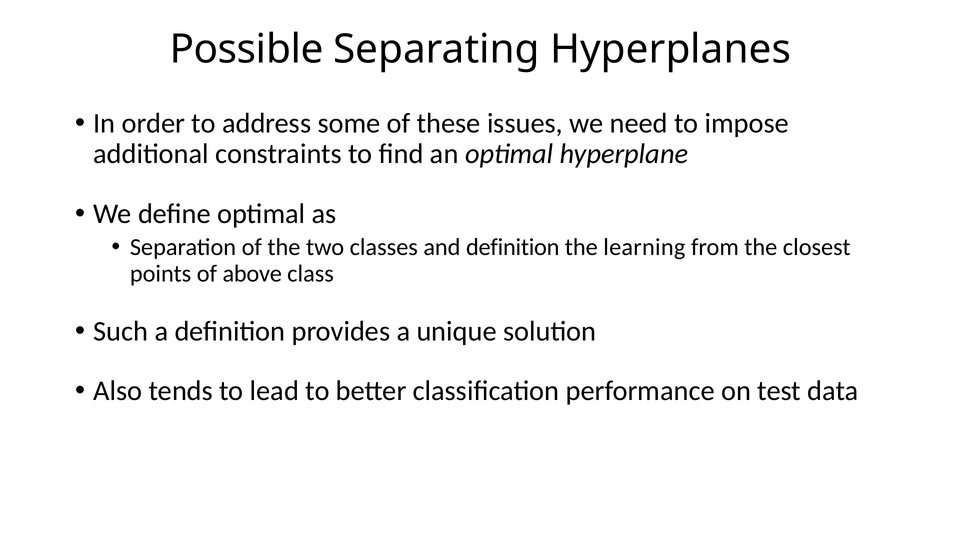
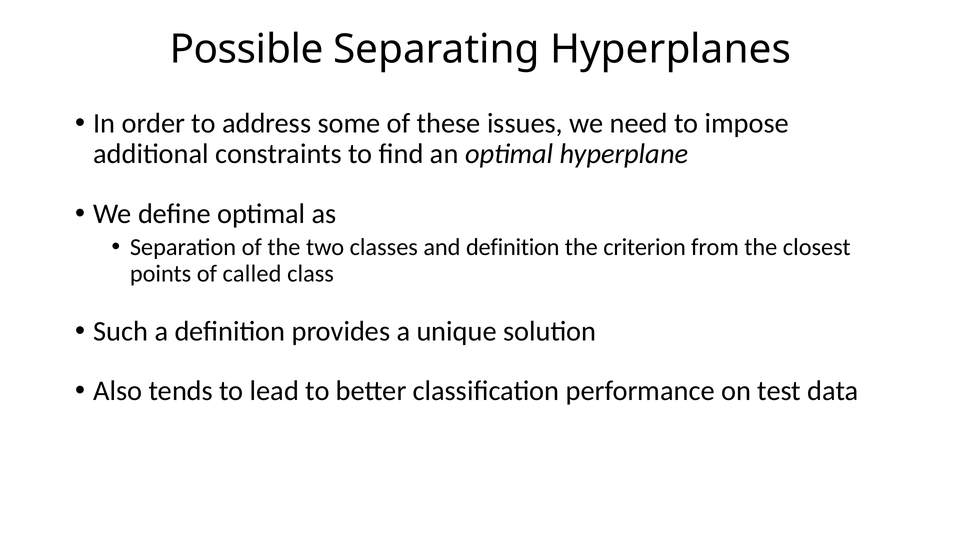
learning: learning -> criterion (645, 247)
above: above -> called (252, 274)
